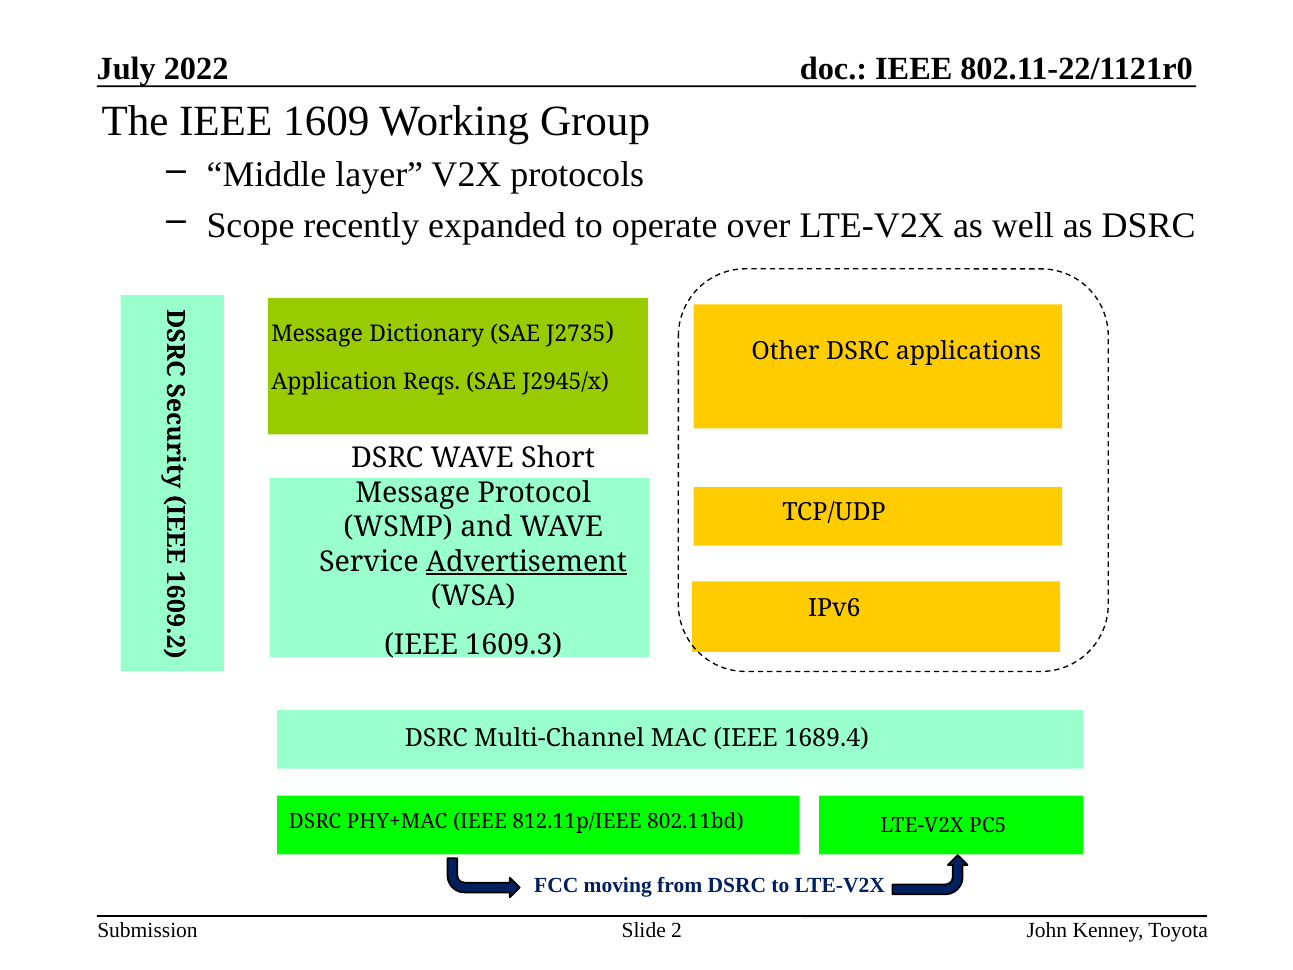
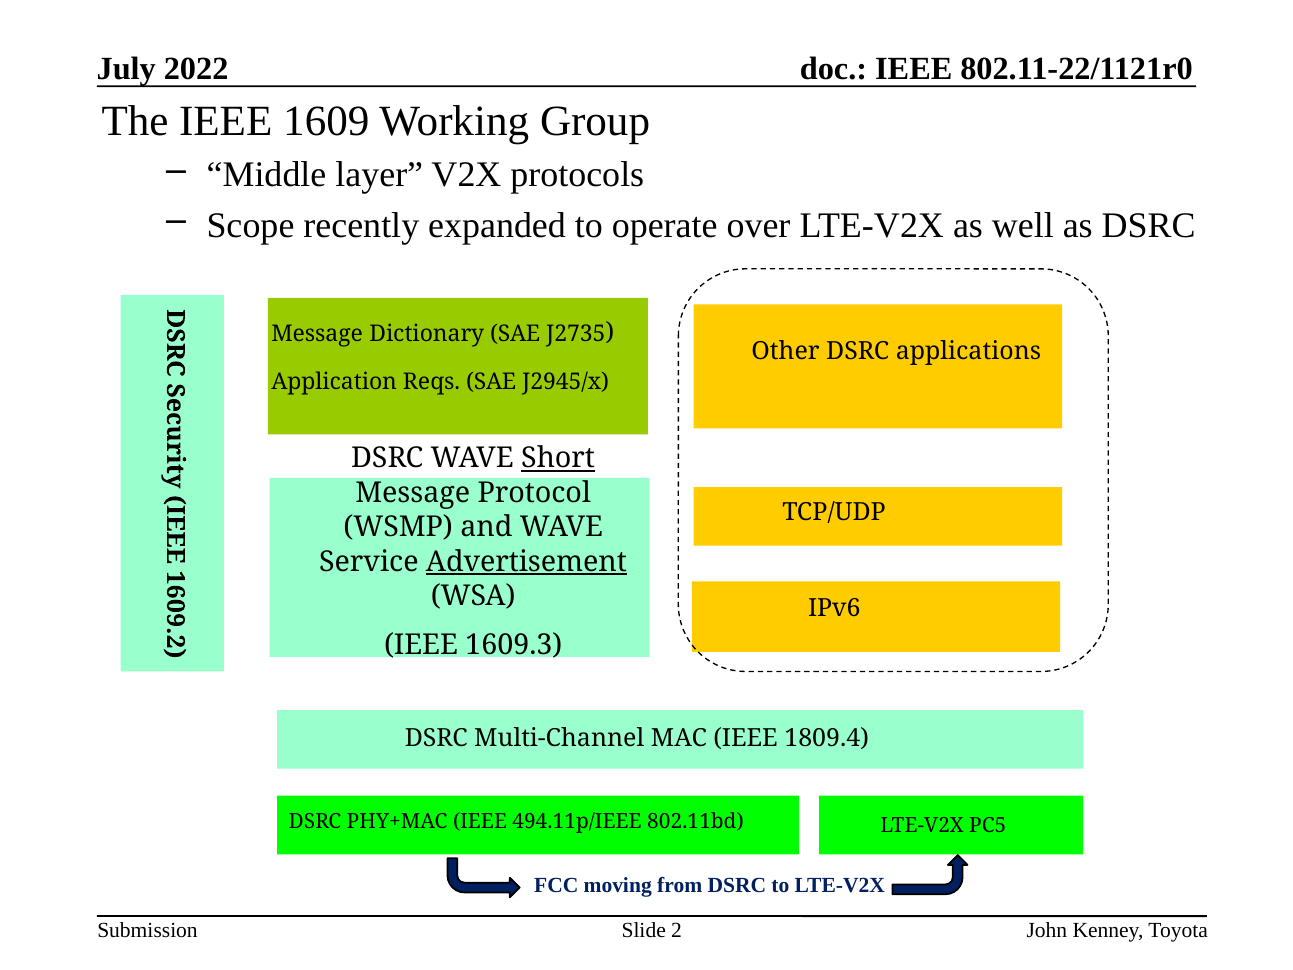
Short underline: none -> present (558, 458)
1689.4: 1689.4 -> 1809.4 (827, 739)
812.11p/IEEE: 812.11p/IEEE -> 494.11p/IEEE (577, 821)
